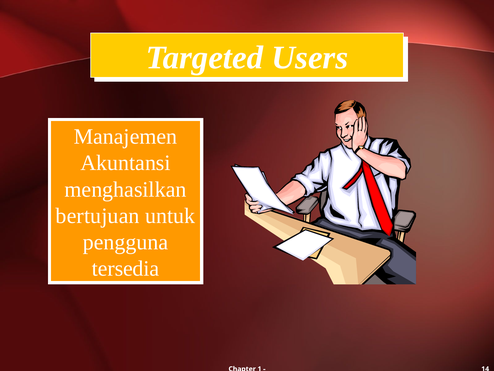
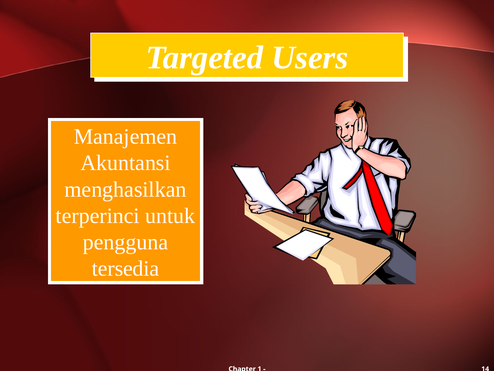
bertujuan: bertujuan -> terperinci (98, 216)
